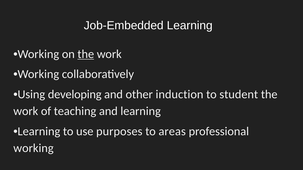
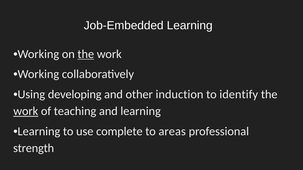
student: student -> identify (239, 95)
work underline: none -> present (26, 111)
purposes: purposes -> complete (119, 132)
working: working -> strength (34, 148)
